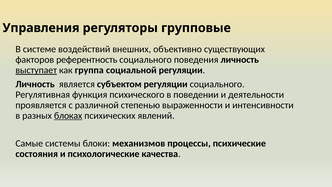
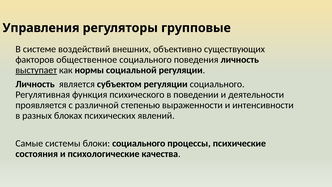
референтность: референтность -> общественное (87, 60)
группа: группа -> нормы (89, 70)
блоках underline: present -> none (68, 115)
блоки механизмов: механизмов -> социального (139, 143)
